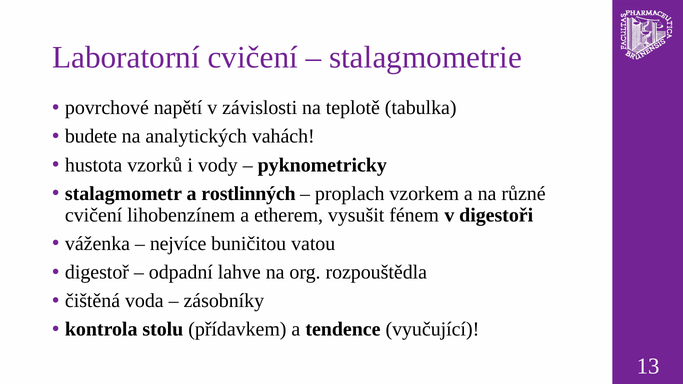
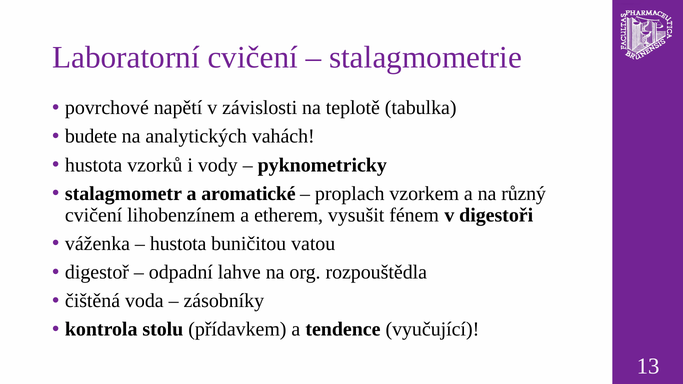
rostlinných: rostlinných -> aromatické (248, 194)
různé: různé -> různý (524, 194)
nejvíce: nejvíce -> hustota (178, 244)
